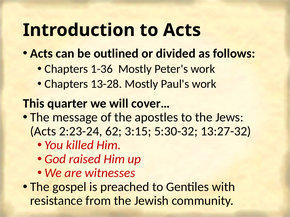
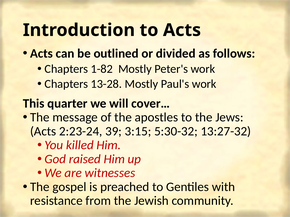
1-36: 1-36 -> 1-82 (102, 69)
62: 62 -> 39 (114, 132)
